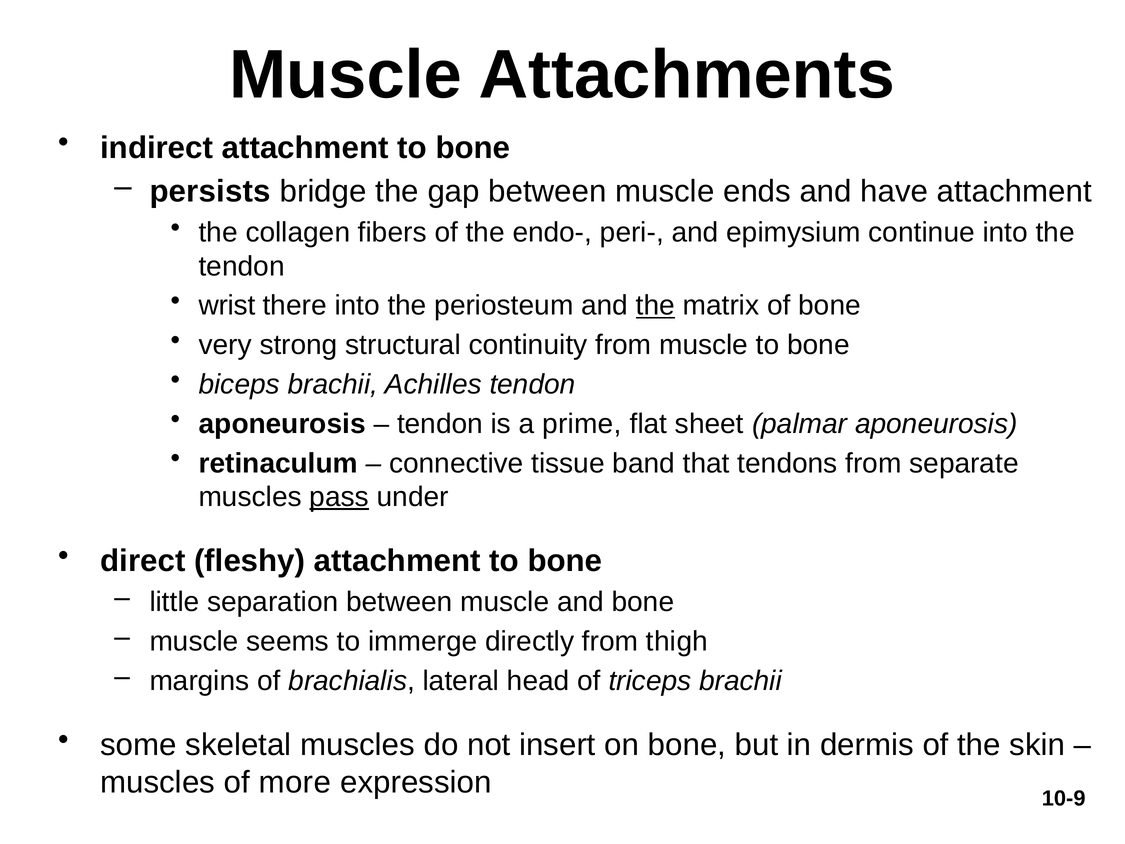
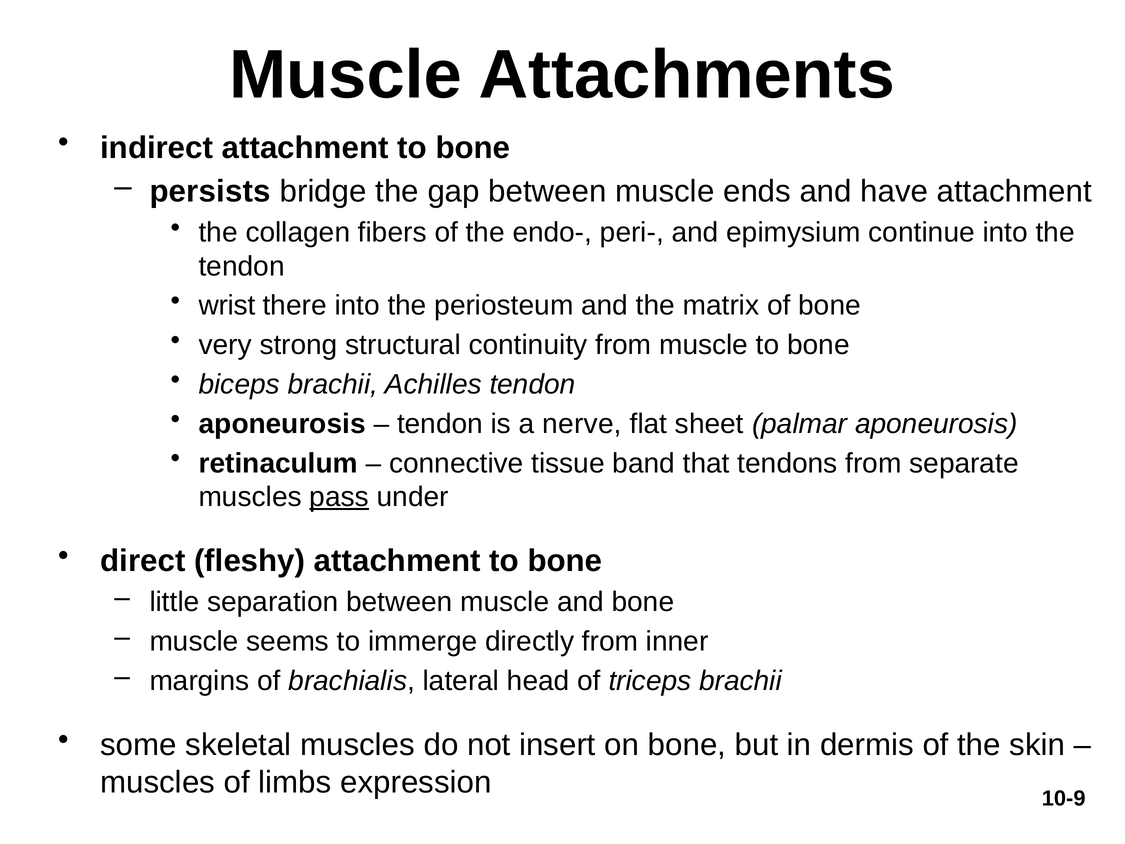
the underline: present -> none (655, 306)
prime: prime -> nerve (582, 424)
thigh: thigh -> inner (677, 641)
more: more -> limbs (295, 782)
